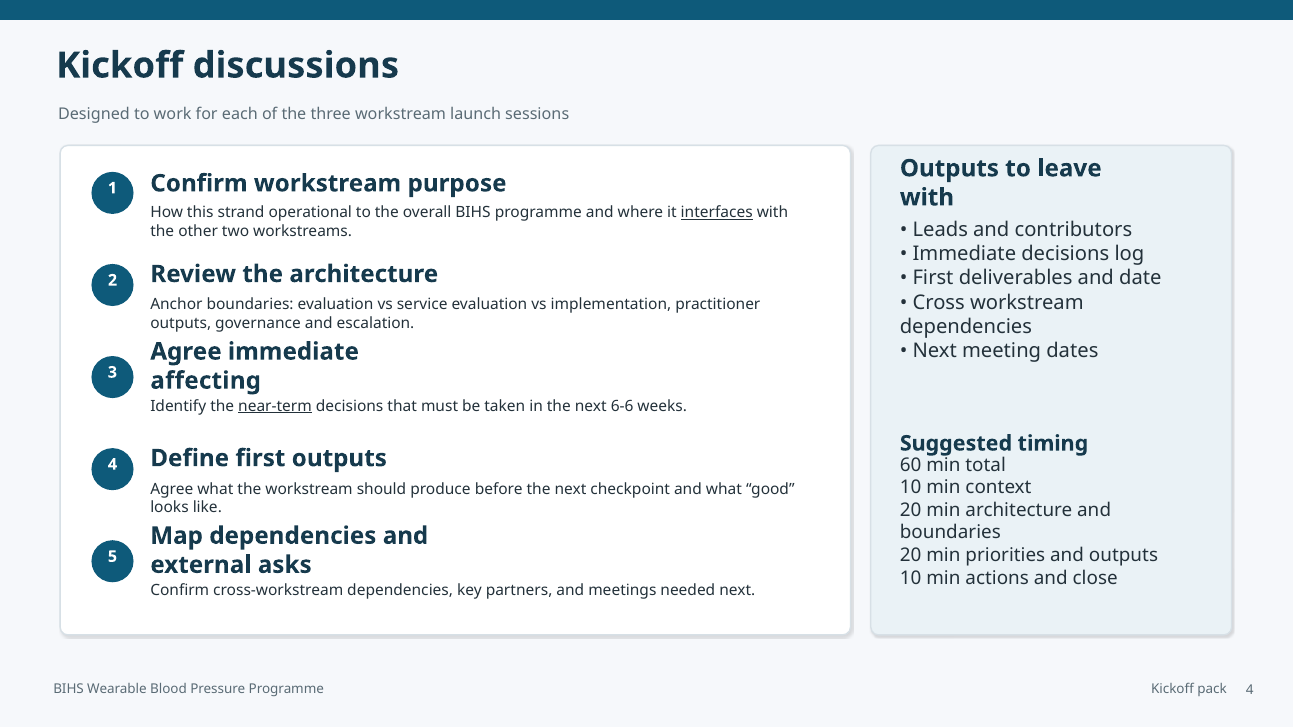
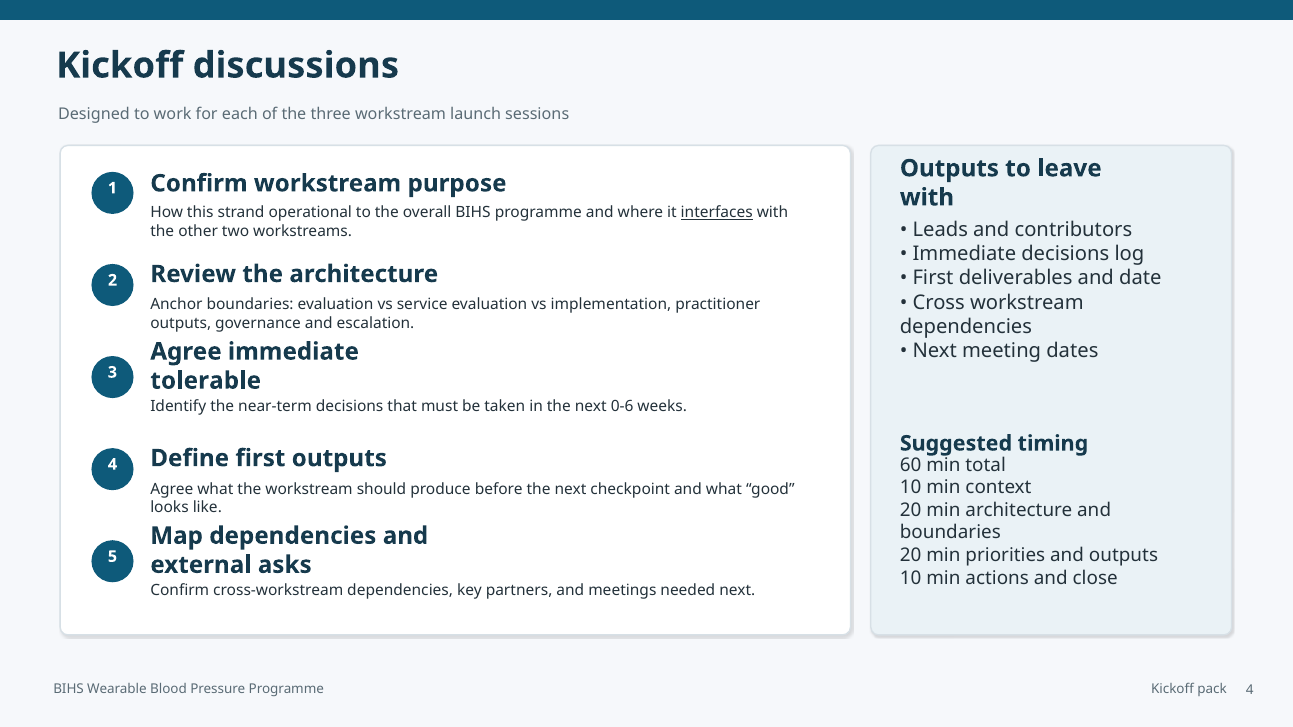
affecting: affecting -> tolerable (206, 381)
near-term underline: present -> none (275, 406)
6-6: 6-6 -> 0-6 (622, 406)
